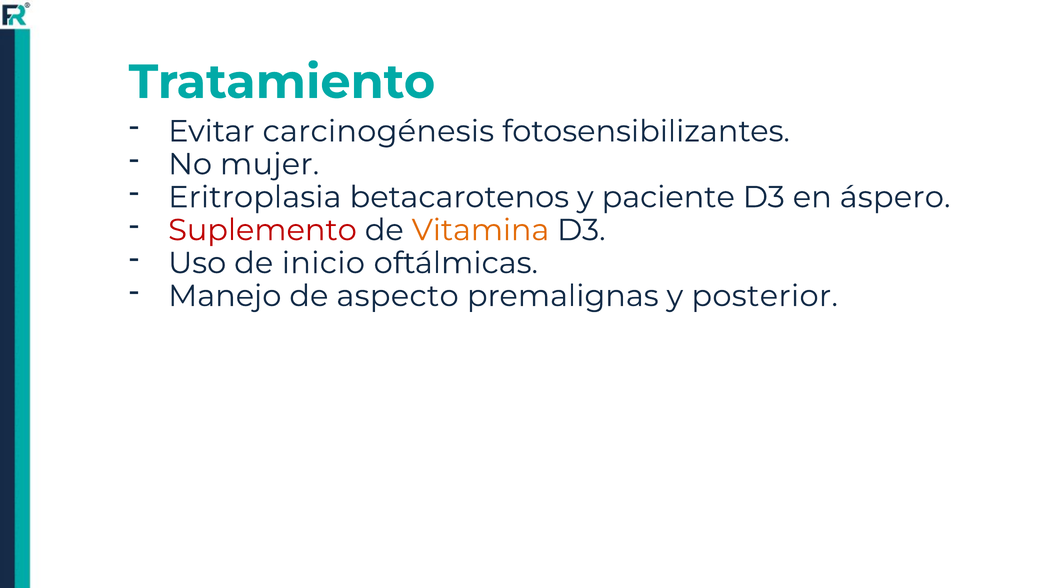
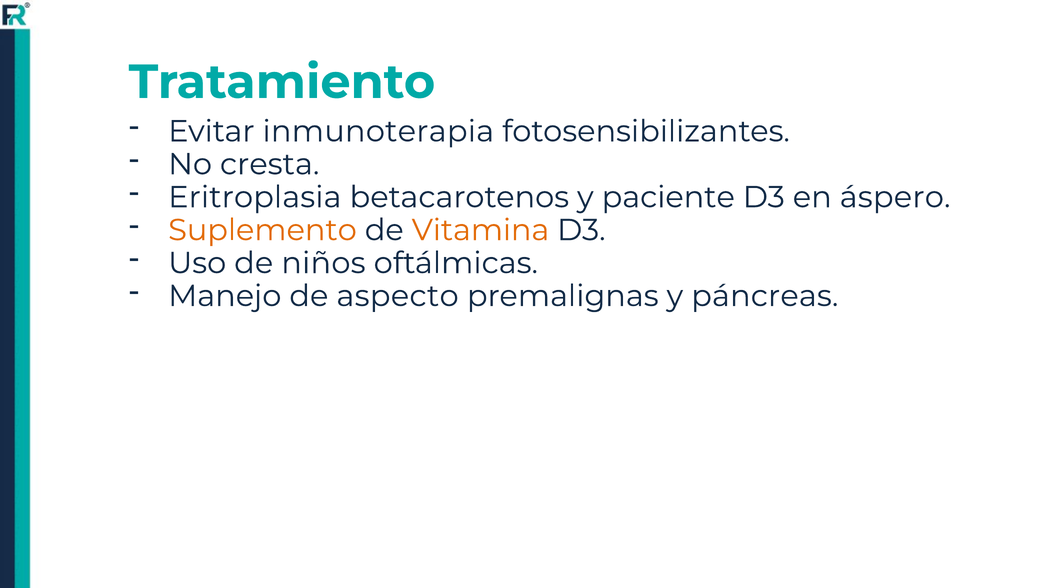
carcinogénesis: carcinogénesis -> inmunoterapia (378, 131)
mujer: mujer -> cresta (270, 164)
Suplemento colour: red -> orange (262, 230)
inicio: inicio -> niños (323, 263)
posterior: posterior -> páncreas (765, 296)
